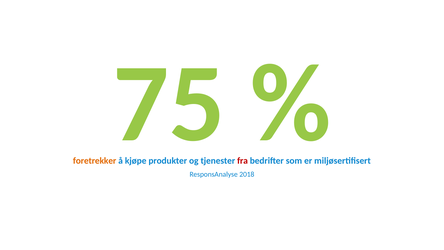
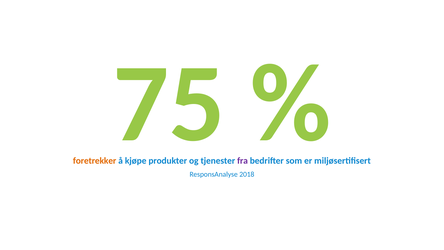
fra colour: red -> purple (243, 161)
